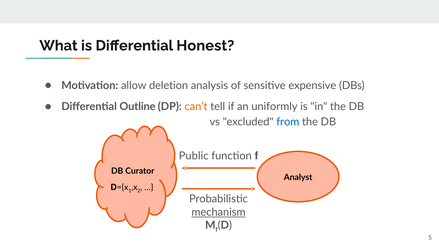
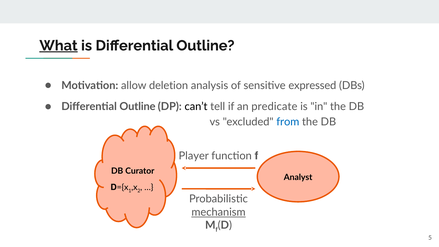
What underline: none -> present (59, 46)
is Differential Honest: Honest -> Outline (205, 46)
expensive: expensive -> expressed (312, 85)
can’t colour: orange -> black (196, 107)
uniformly: uniformly -> predicate (274, 107)
Public: Public -> Player (194, 156)
